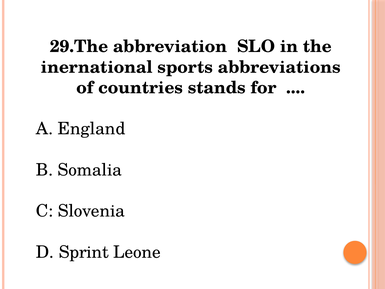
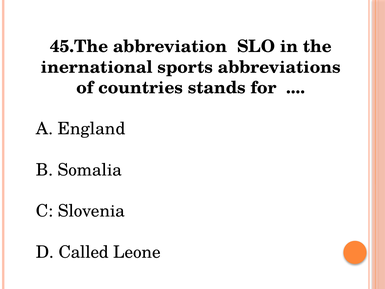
29.The: 29.The -> 45.The (79, 47)
Sprint: Sprint -> Called (84, 252)
